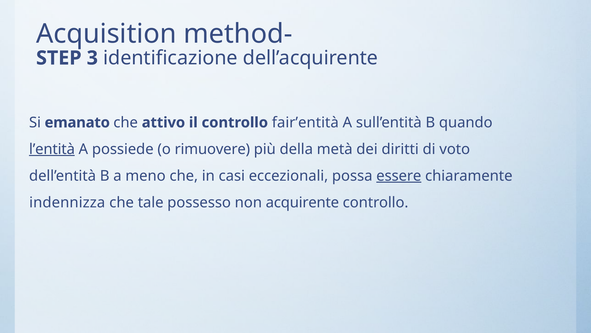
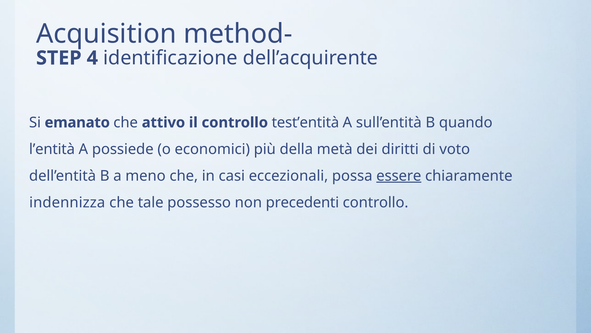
3: 3 -> 4 (92, 58)
fair’entità: fair’entità -> test’entità (305, 122)
l’entità underline: present -> none (52, 149)
rimuovere: rimuovere -> economici (212, 149)
acquirente: acquirente -> precedenti (302, 202)
